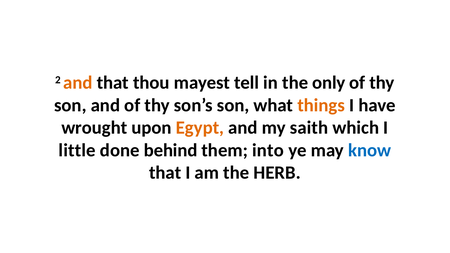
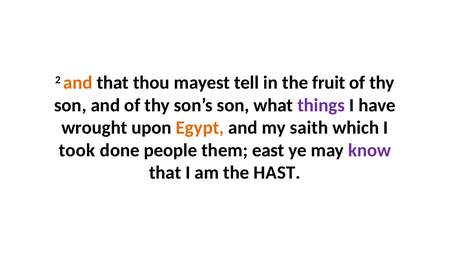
only: only -> fruit (329, 83)
things colour: orange -> purple (321, 105)
little: little -> took (77, 150)
behind: behind -> people (171, 150)
into: into -> east (268, 150)
know colour: blue -> purple (370, 150)
HERB: HERB -> HAST (277, 173)
